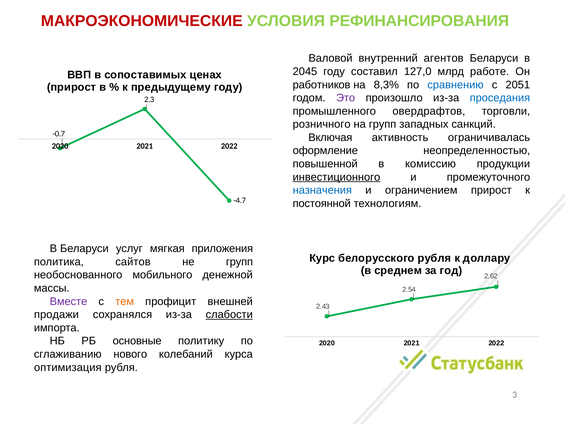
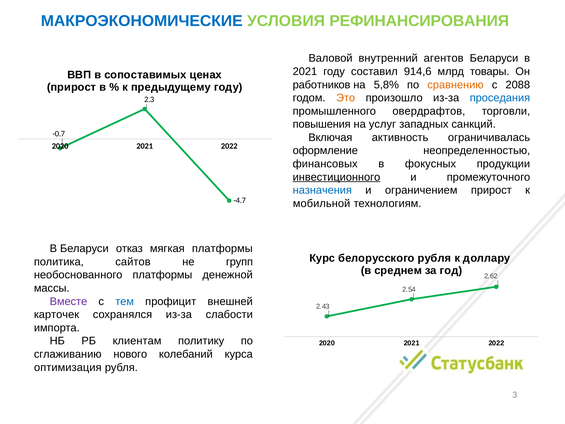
МАКРОЭКОНОМИЧЕСКИЕ colour: red -> blue (142, 21)
2045: 2045 -> 2021 (305, 71)
127,0: 127,0 -> 914,6 (418, 71)
работе: работе -> товары (490, 71)
8,3%: 8,3% -> 5,8% (386, 85)
сравнению colour: blue -> orange (455, 85)
2051: 2051 -> 2088 (518, 85)
Это colour: purple -> orange (346, 98)
розничного: розничного -> повышения (322, 124)
на групп: групп -> услуг (382, 124)
повышенной: повышенной -> финансовых (325, 164)
комиссию: комиссию -> фокусных (430, 164)
постоянной: постоянной -> мобильной (322, 203)
услуг: услуг -> отказ (129, 248)
мягкая приложения: приложения -> платформы (222, 248)
необоснованного мобильного: мобильного -> платформы (162, 275)
тем colour: orange -> blue (125, 301)
продажи: продажи -> карточек (56, 314)
слабости underline: present -> none (229, 314)
основные: основные -> клиентам (137, 341)
